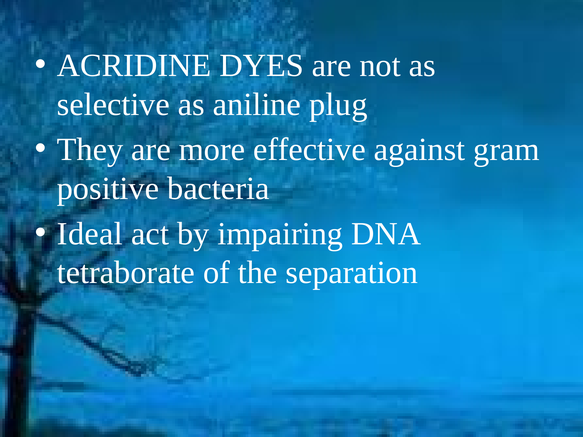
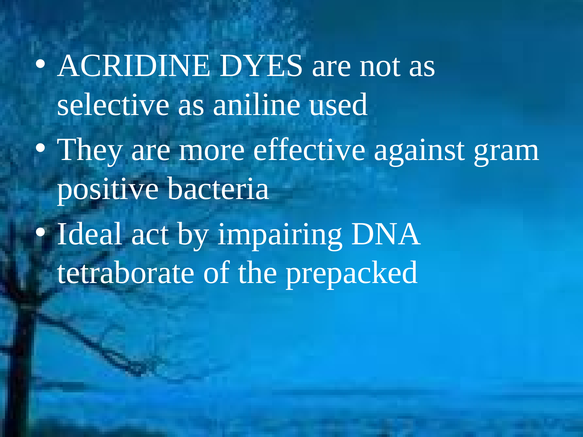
plug: plug -> used (339, 104)
separation: separation -> prepacked (352, 273)
